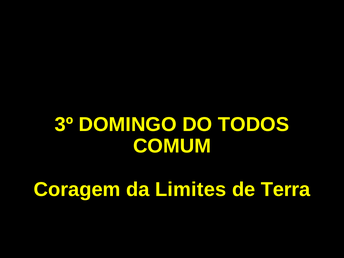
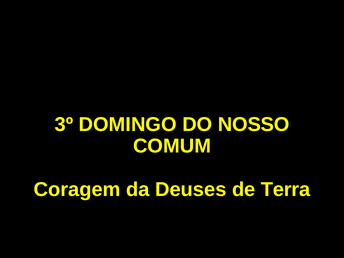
TODOS: TODOS -> NOSSO (254, 124)
Limites: Limites -> Deuses (191, 189)
